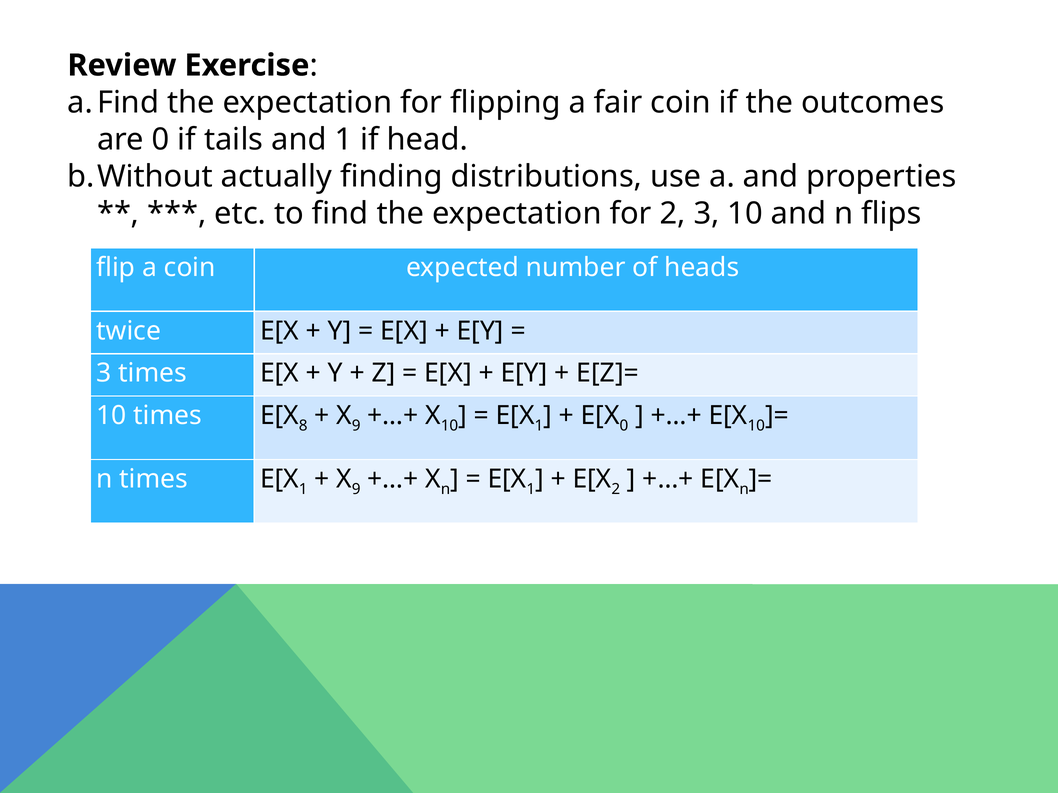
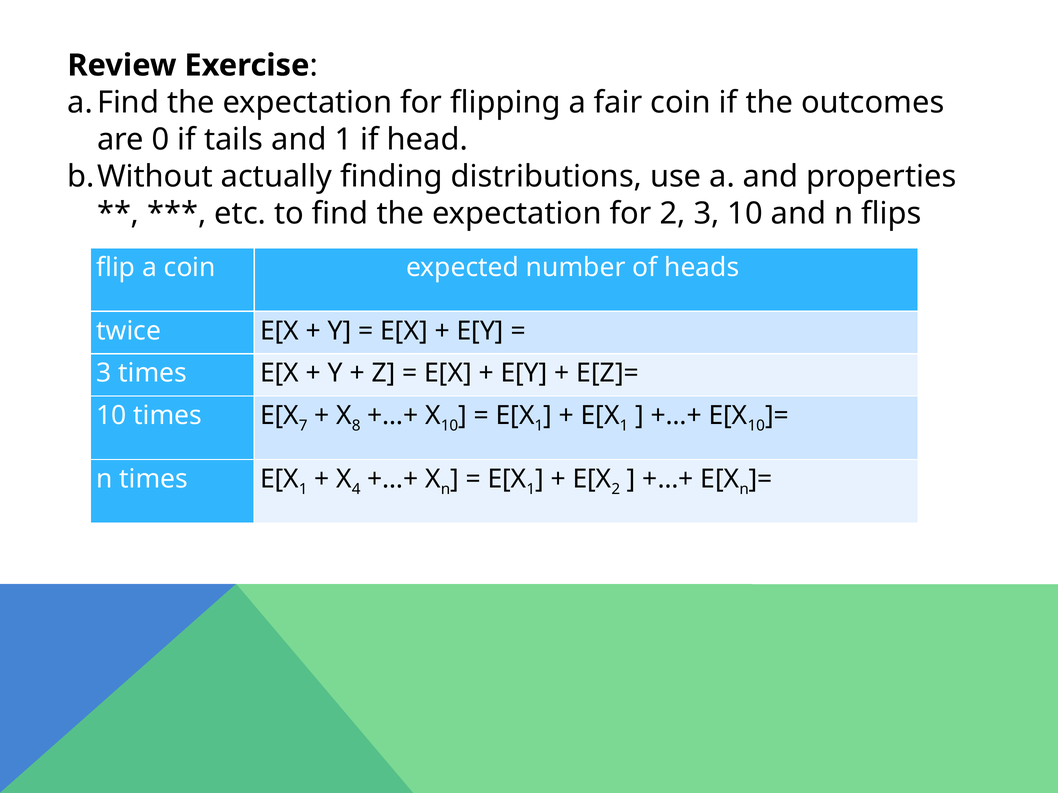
8: 8 -> 7 (303, 426)
9: 9 -> 8 (356, 426)
0: 0 -> 1 (624, 426)
9: 9 -> 4 (356, 489)
